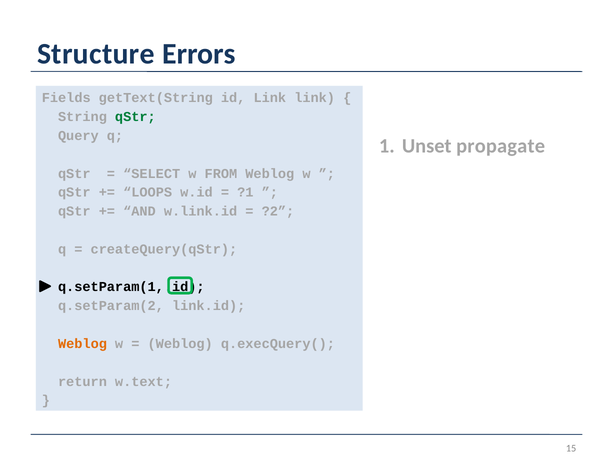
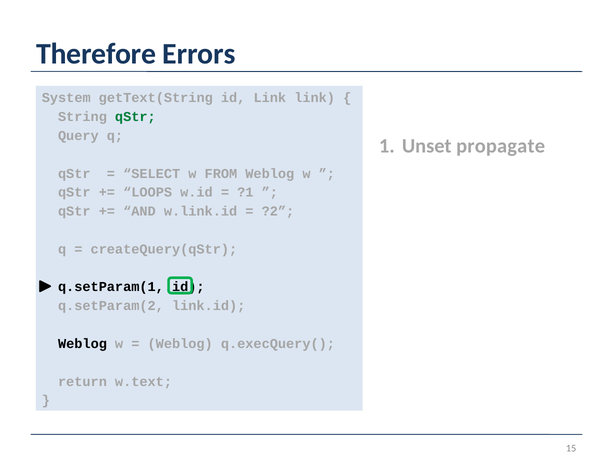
Structure: Structure -> Therefore (96, 54)
Fields: Fields -> System (66, 98)
Weblog colour: orange -> black (82, 344)
